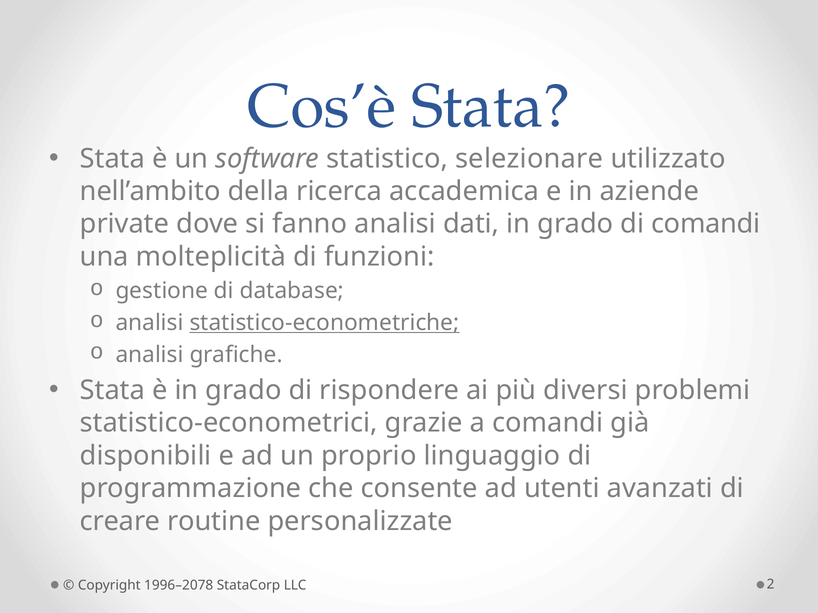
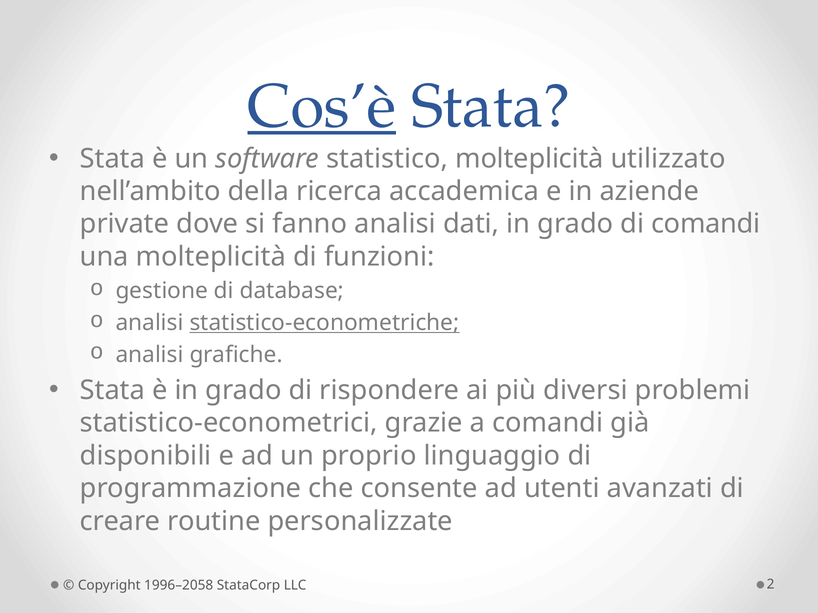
Cos’è underline: none -> present (322, 107)
statistico selezionare: selezionare -> molteplicità (529, 159)
1996–2078: 1996–2078 -> 1996–2058 (179, 586)
